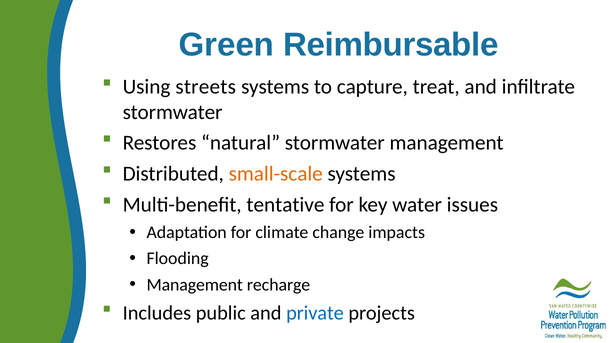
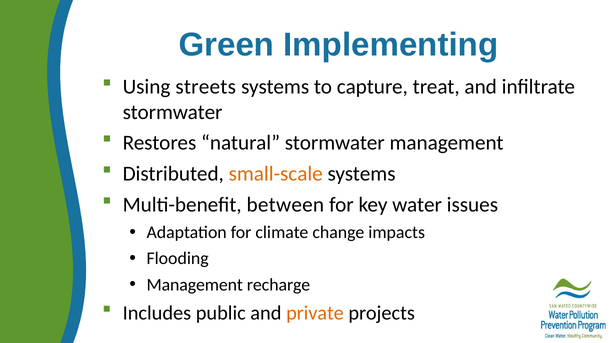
Reimbursable: Reimbursable -> Implementing (391, 45)
tentative: tentative -> between (285, 205)
private colour: blue -> orange (315, 314)
